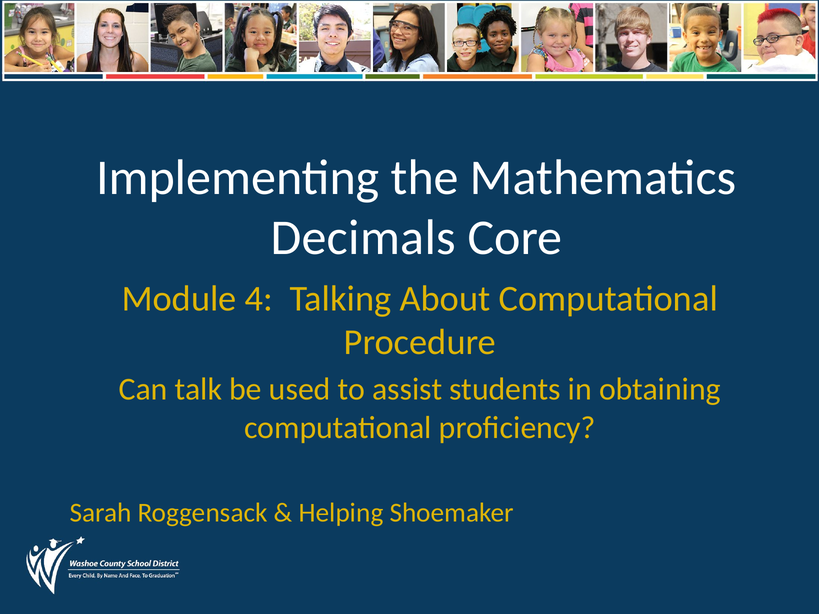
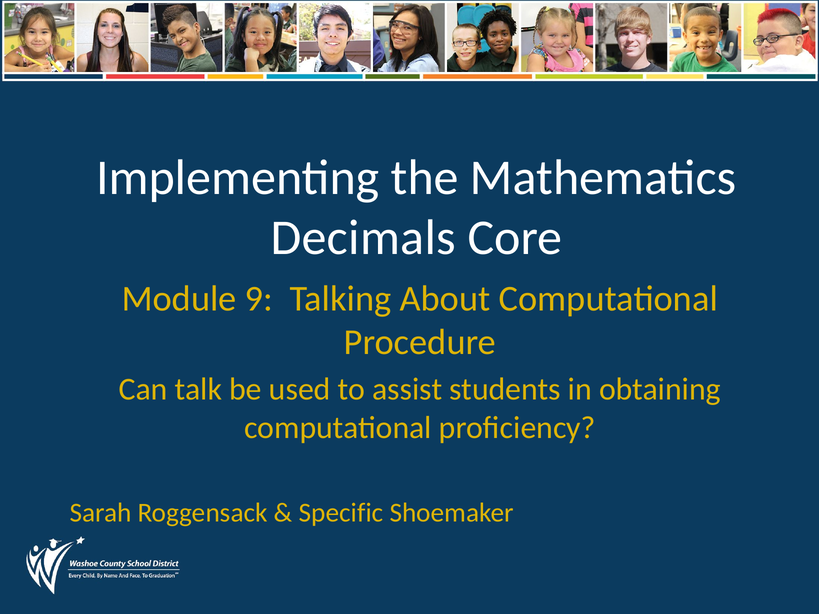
4: 4 -> 9 (259, 299)
Helping: Helping -> Specific (341, 513)
